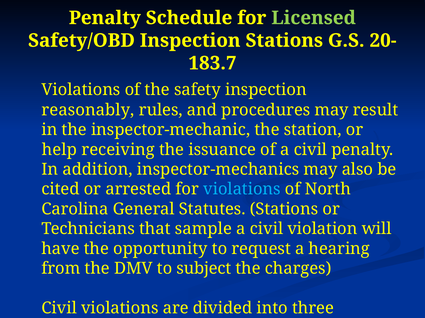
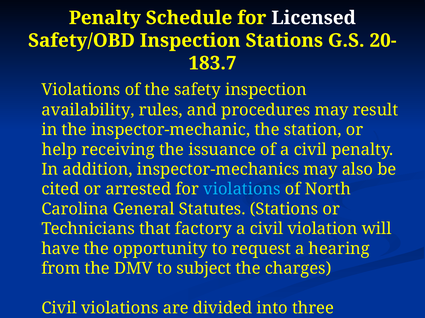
Licensed colour: light green -> white (314, 18)
reasonably: reasonably -> availability (88, 110)
sample: sample -> factory (203, 229)
